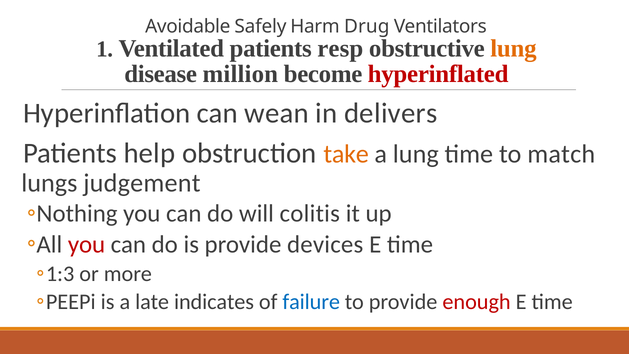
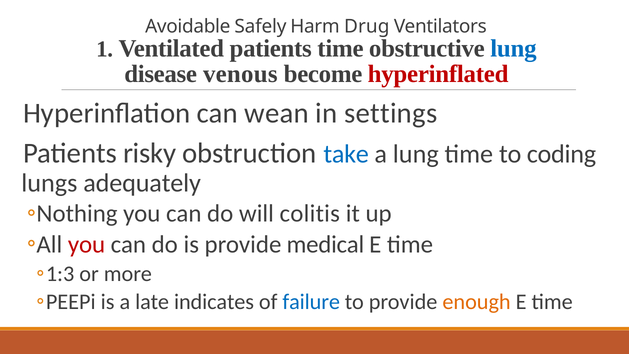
patients resp: resp -> time (340, 49)
lung colour: orange -> blue (513, 49)
million: million -> venous (240, 74)
delivers: delivers -> settings (391, 113)
help: help -> risky (150, 153)
take colour: orange -> blue (346, 154)
match: match -> coding (561, 154)
judgement: judgement -> adequately (142, 183)
devices: devices -> medical (325, 244)
enough colour: red -> orange (477, 302)
